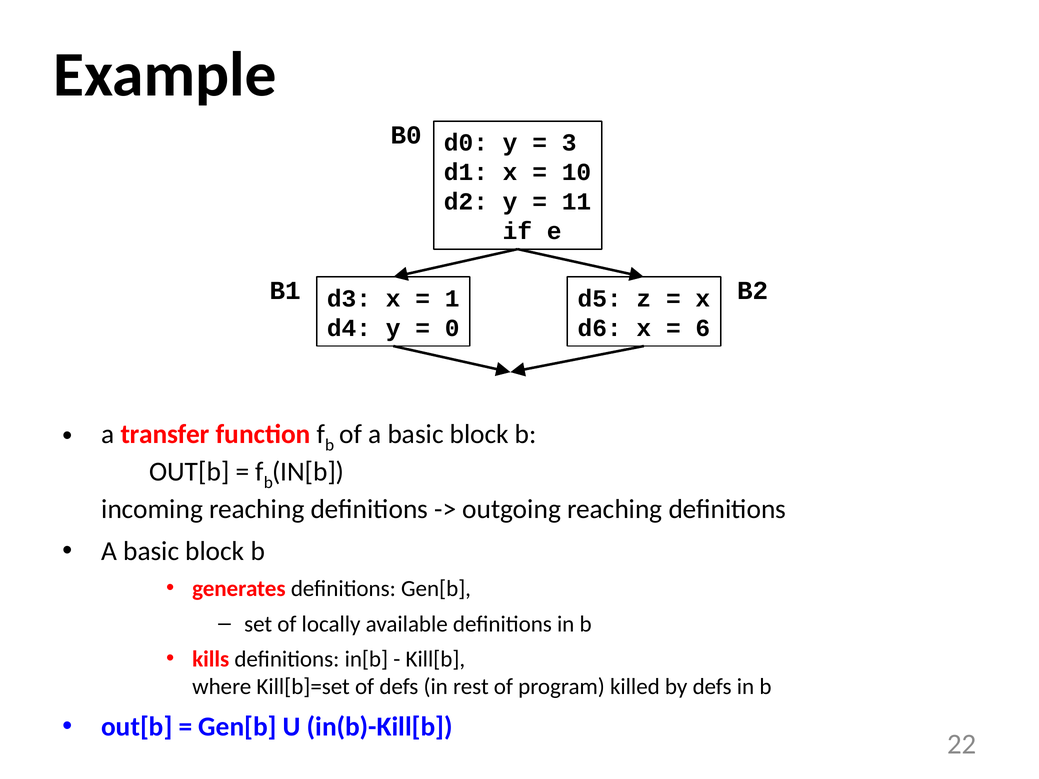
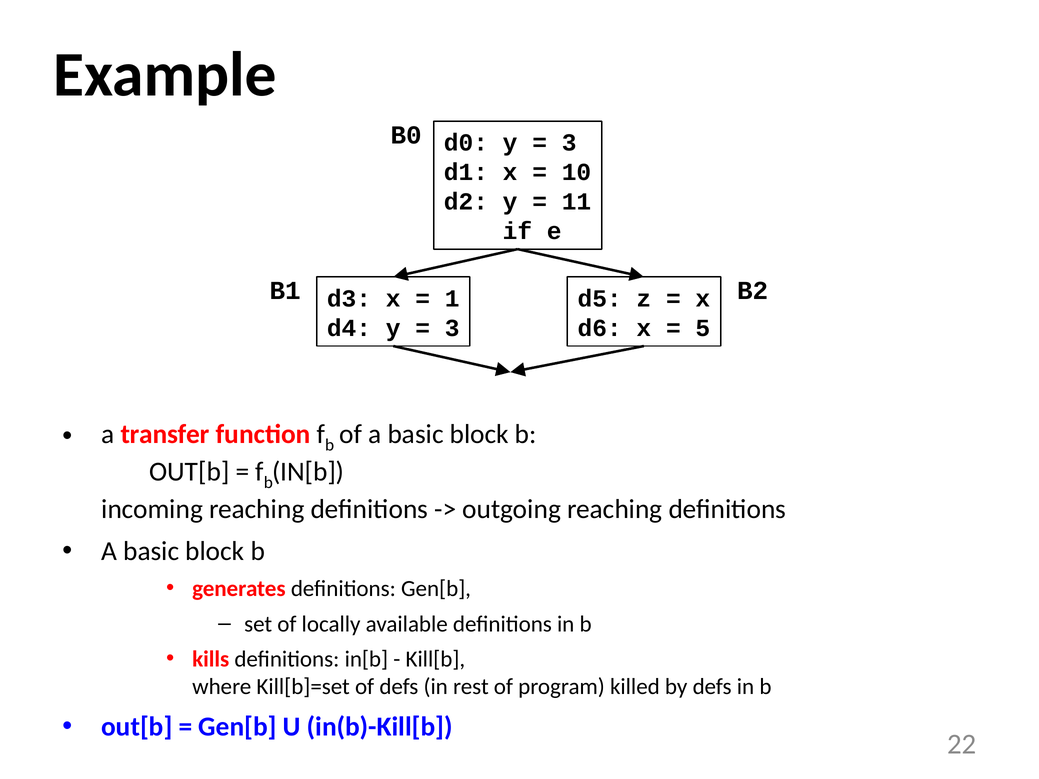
0: 0 -> 3 (452, 328)
6: 6 -> 5 (703, 328)
